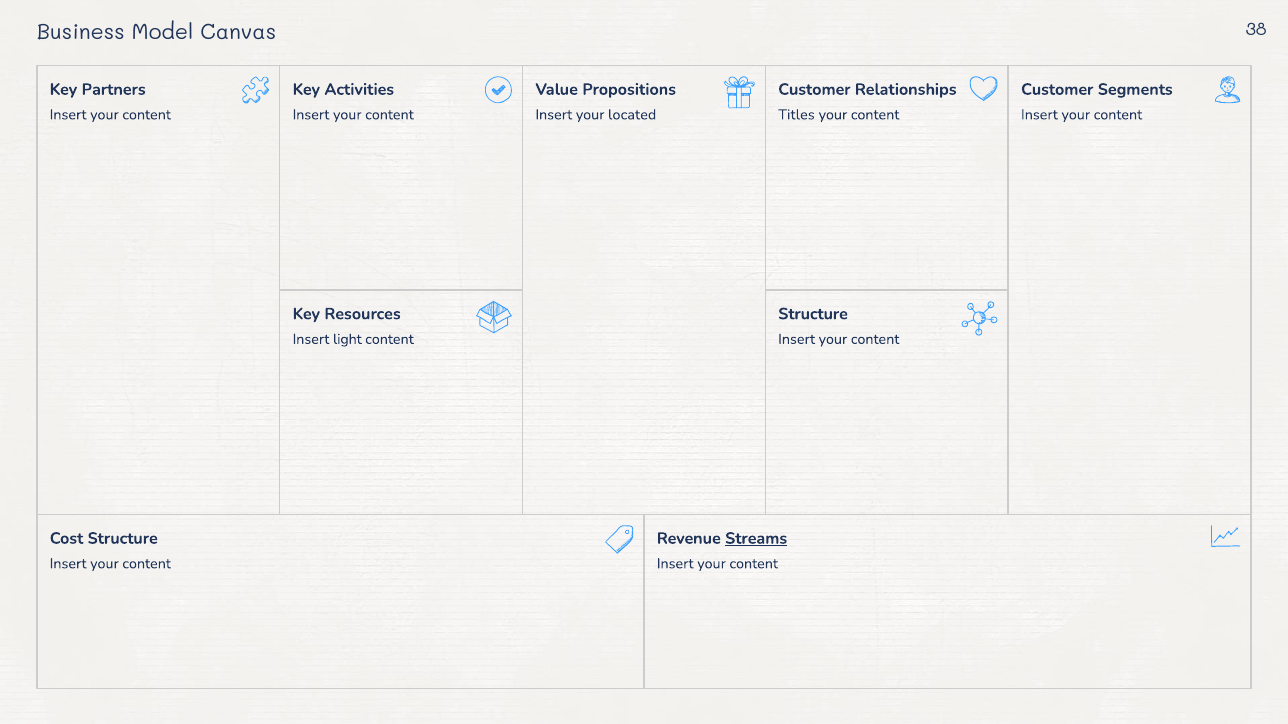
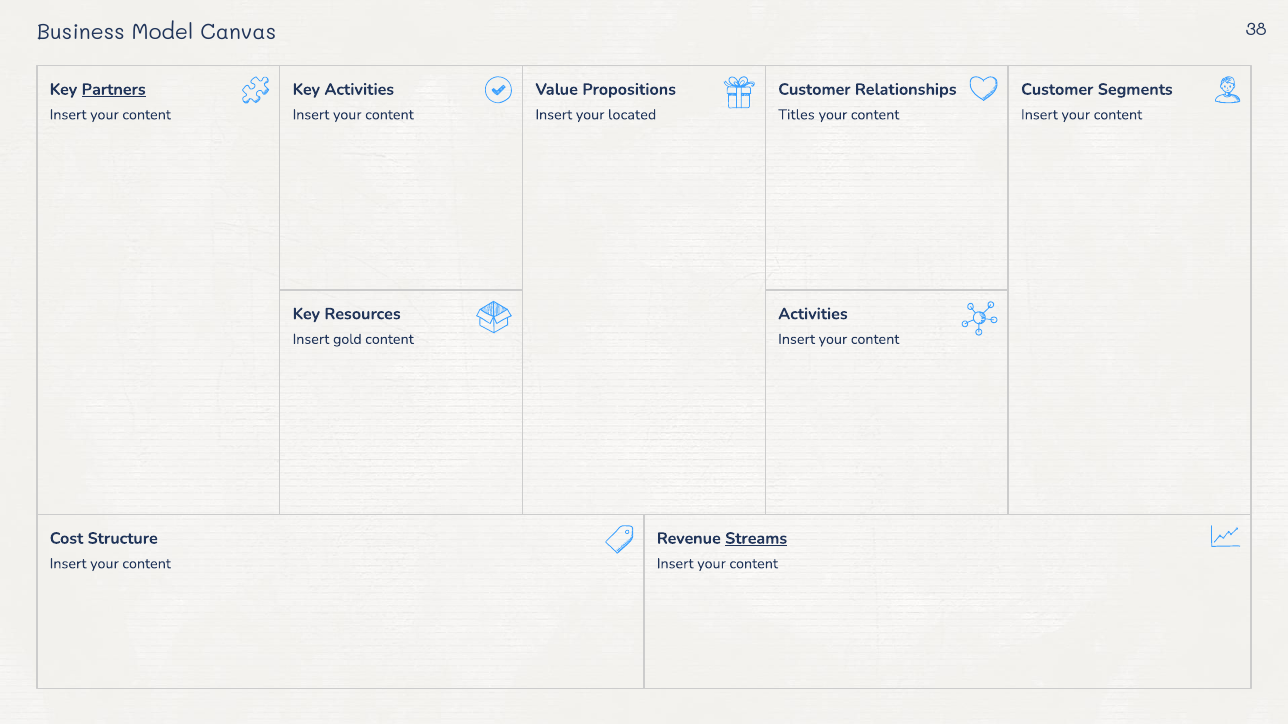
Partners underline: none -> present (114, 89)
Structure: Structure -> Activities (813, 314)
light: light -> gold (347, 339)
